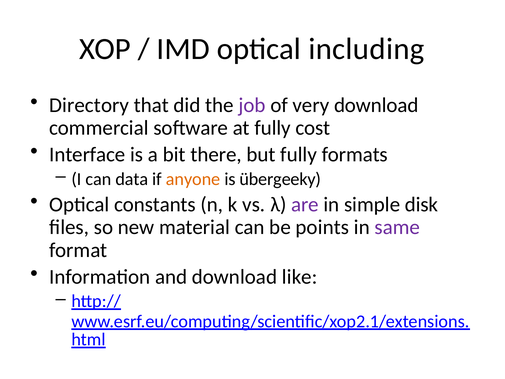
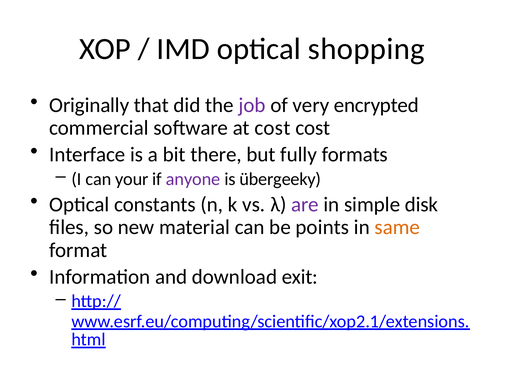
including: including -> shopping (366, 49)
Directory: Directory -> Originally (89, 105)
very download: download -> encrypted (376, 105)
at fully: fully -> cost (272, 128)
data: data -> your (132, 179)
anyone colour: orange -> purple (193, 179)
same colour: purple -> orange (397, 227)
like: like -> exit (300, 277)
